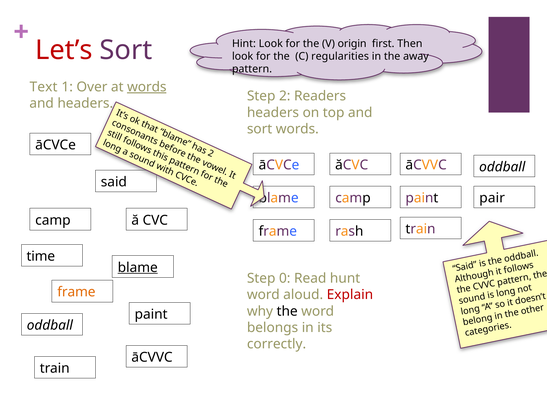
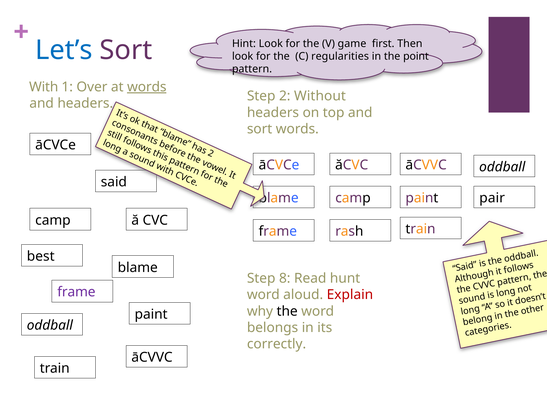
origin: origin -> game (352, 44)
Let’s colour: red -> blue (64, 50)
away: away -> point (416, 56)
Text: Text -> With (44, 87)
Readers: Readers -> Without (320, 96)
time: time -> best (41, 256)
blame underline: present -> none (138, 268)
0: 0 -> 8 (285, 279)
frame colour: orange -> purple (76, 292)
